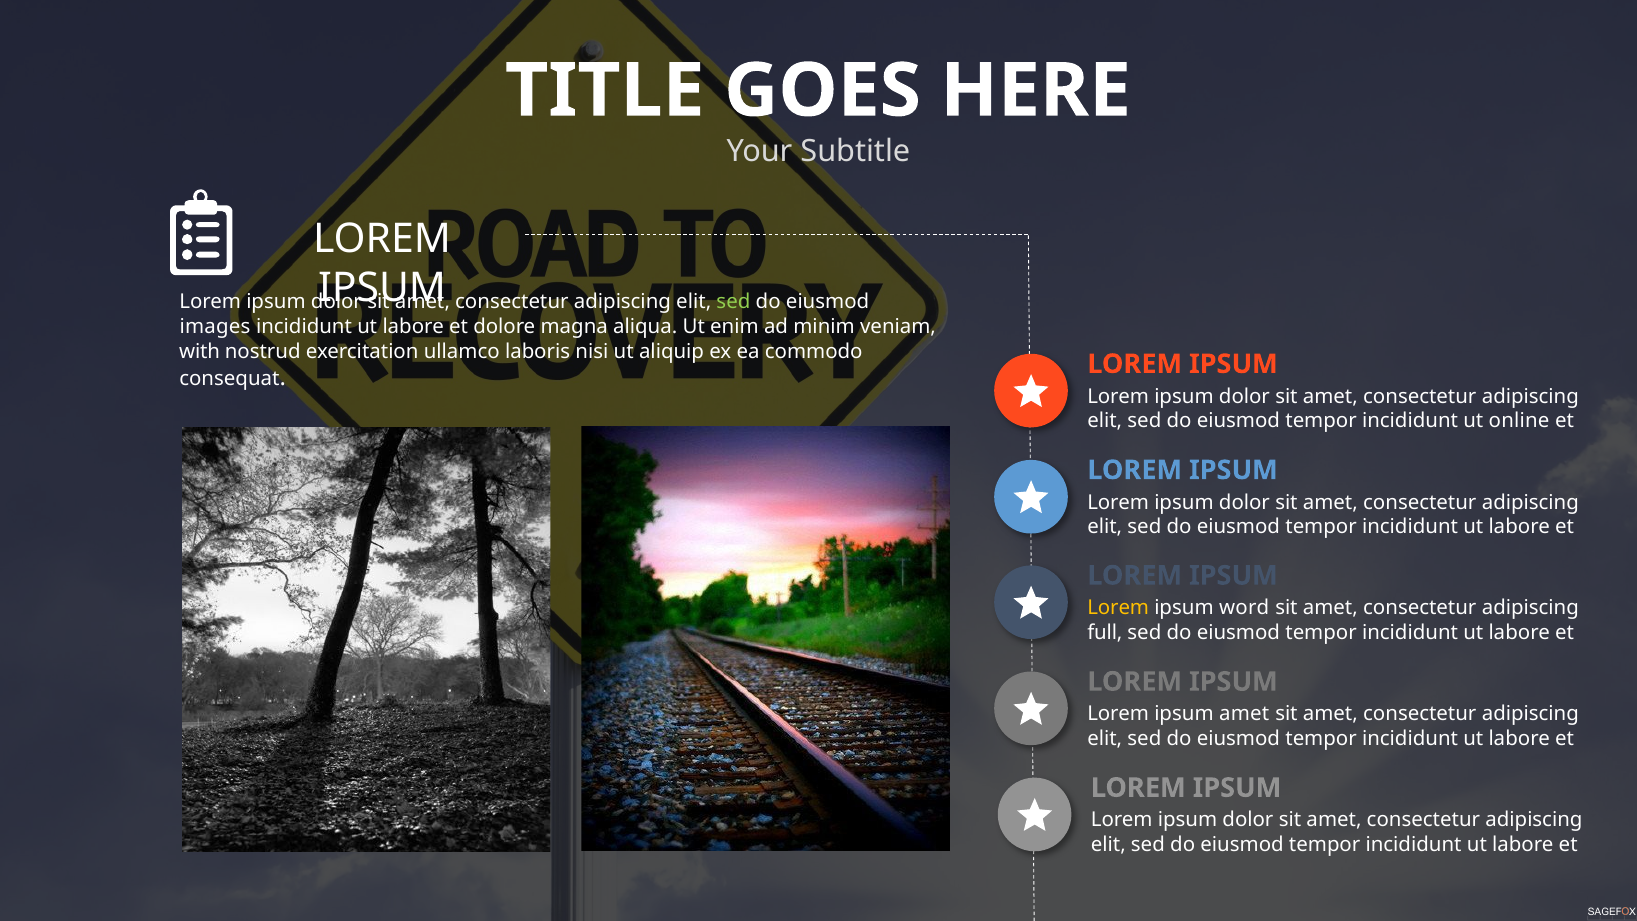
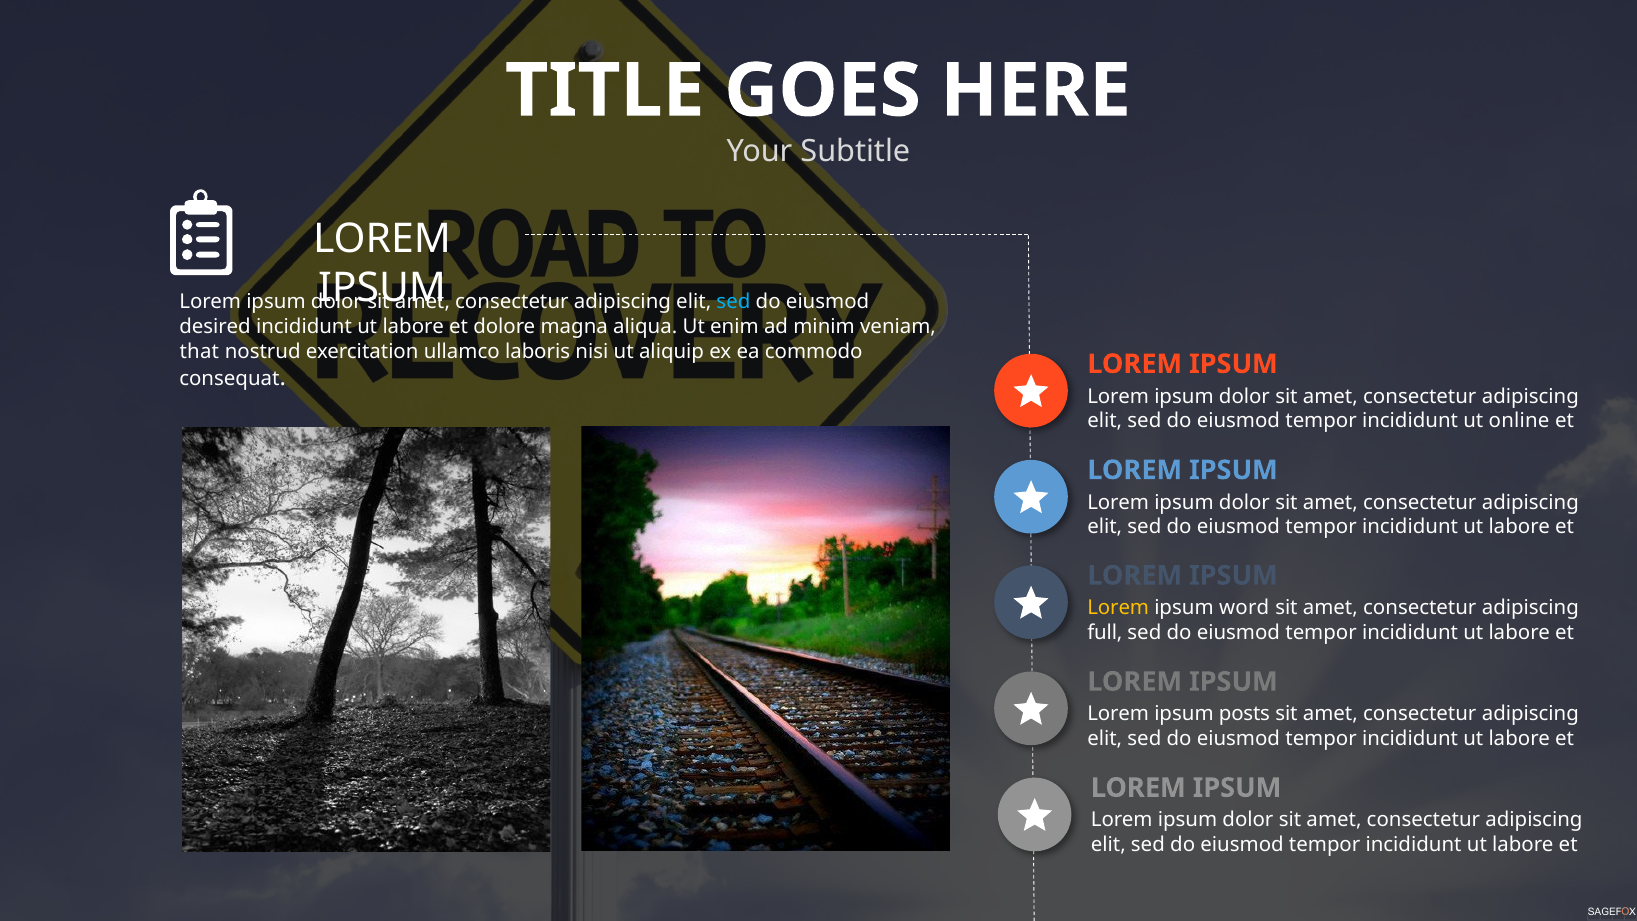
sed colour: light green -> light blue (733, 302)
images: images -> desired (215, 327)
with: with -> that (199, 351)
ipsum amet: amet -> posts (1244, 714)
